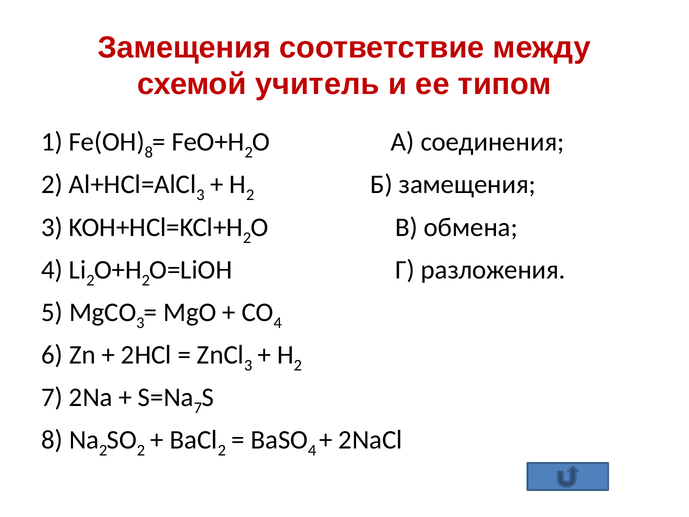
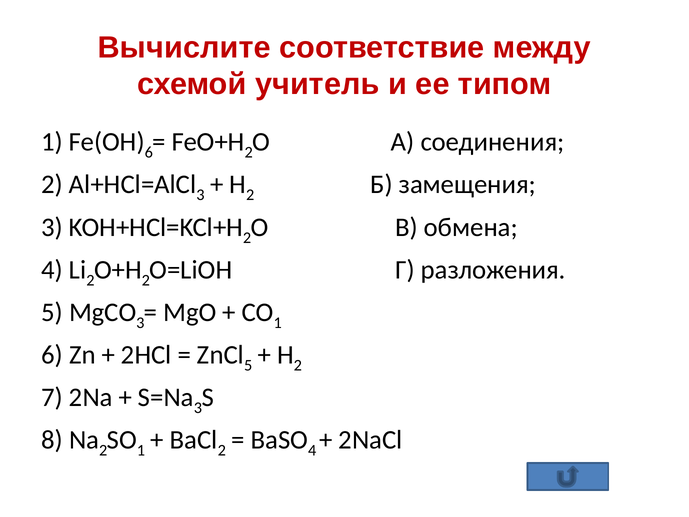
Замещения: Замещения -> Вычислите (184, 48)
8: 8 -> 6 (149, 152)
4: 4 -> 1 (278, 323)
3: 3 -> 5 (248, 365)
7: 7 -> 3 (198, 408)
2: 2 -> 1 (141, 450)
